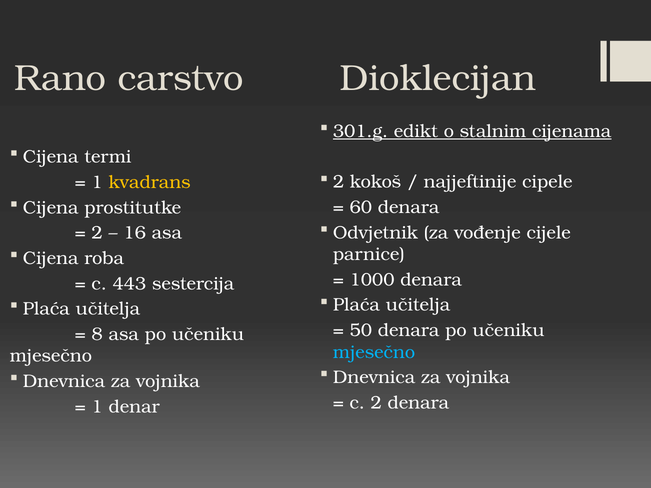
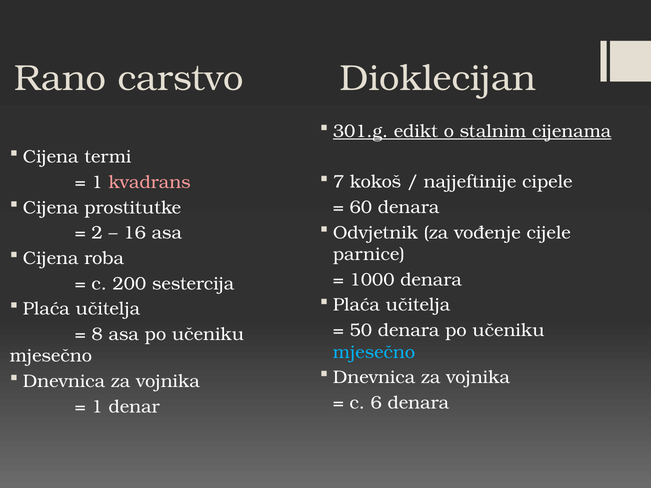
2: 2 -> 7 (339, 182)
kvadrans colour: yellow -> pink (150, 182)
443: 443 -> 200 (129, 284)
c 2: 2 -> 6 (376, 403)
